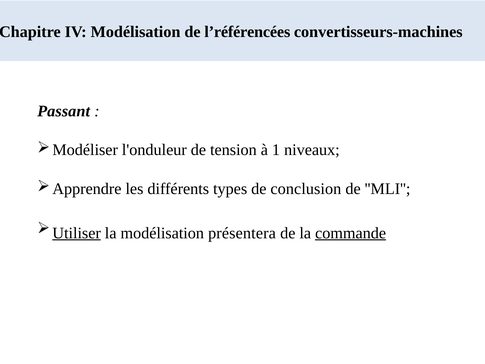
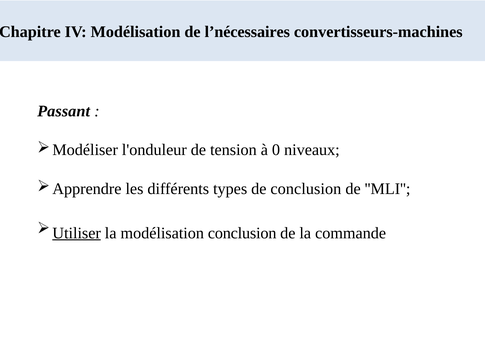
l’référencées: l’référencées -> l’nécessaires (247, 32)
1: 1 -> 0 (276, 150)
modélisation présentera: présentera -> conclusion (242, 233)
commande underline: present -> none (351, 233)
